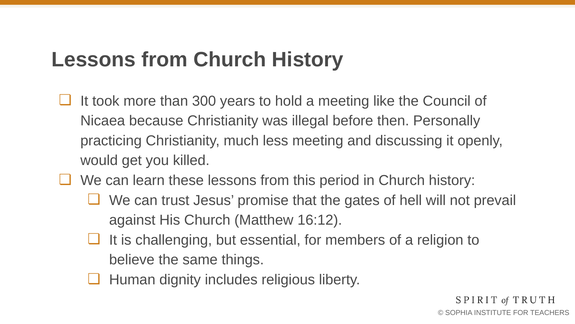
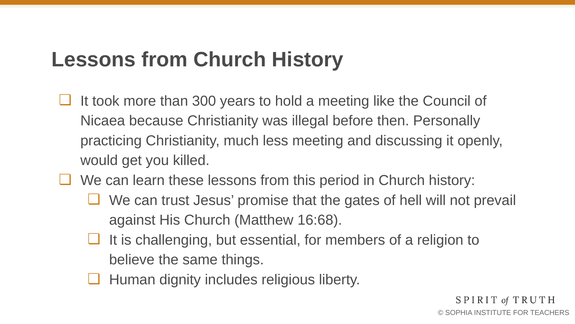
16:12: 16:12 -> 16:68 (320, 220)
